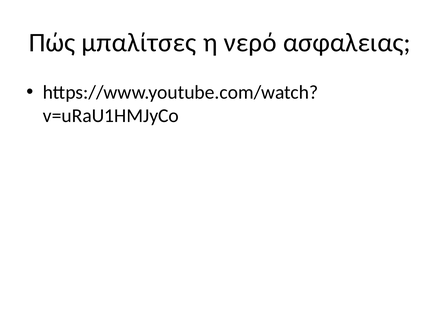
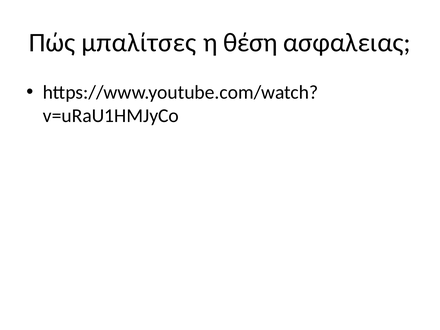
νερό: νερό -> θέση (250, 43)
